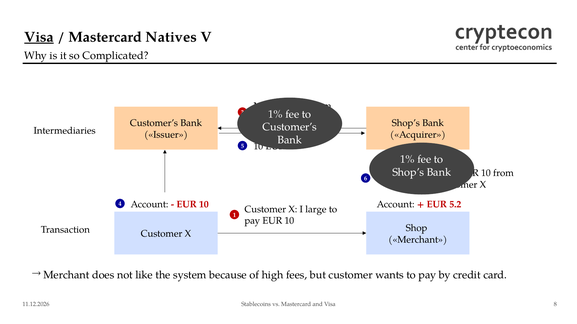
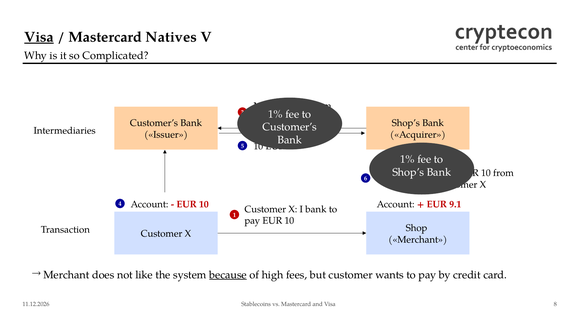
5.2: 5.2 -> 9.1 (455, 205)
I large: large -> bank (316, 210)
because underline: none -> present (228, 275)
